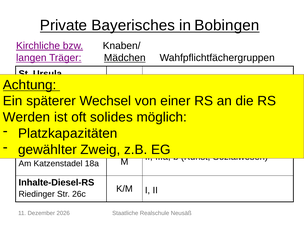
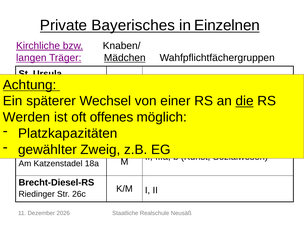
Bobingen: Bobingen -> Einzelnen (227, 25)
die underline: none -> present (245, 101)
solides: solides -> offenes (112, 117)
Inhalte-Diesel-RS: Inhalte-Diesel-RS -> Brecht-Diesel-RS (56, 182)
